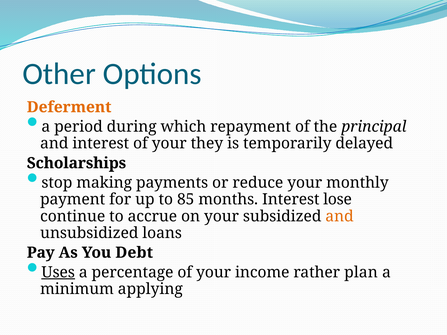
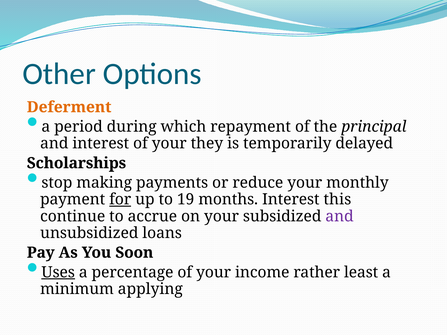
for underline: none -> present (120, 200)
85: 85 -> 19 (186, 200)
lose: lose -> this (337, 200)
and colour: orange -> purple (340, 216)
Debt: Debt -> Soon (134, 253)
plan: plan -> least (361, 272)
